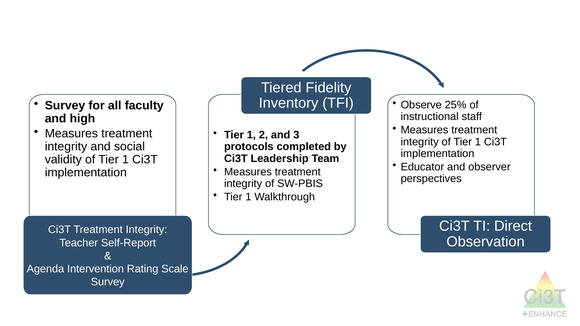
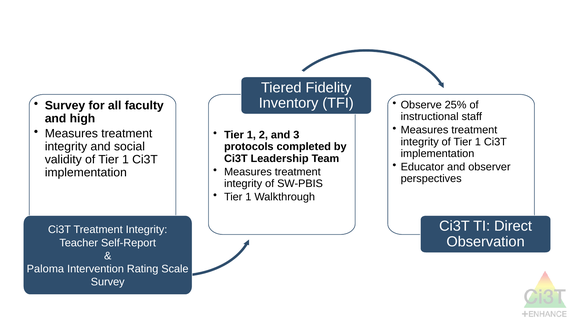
Agenda: Agenda -> Paloma (45, 269)
